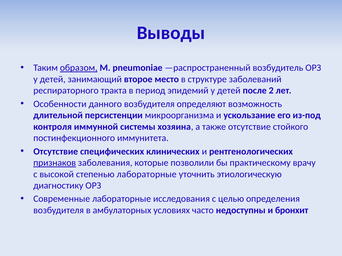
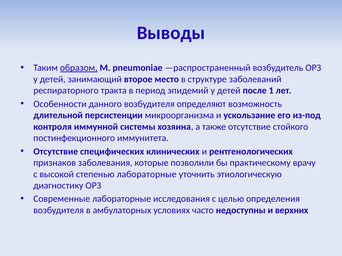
2: 2 -> 1 (271, 91)
признаков underline: present -> none (55, 163)
бронхит: бронхит -> верхних (292, 211)
